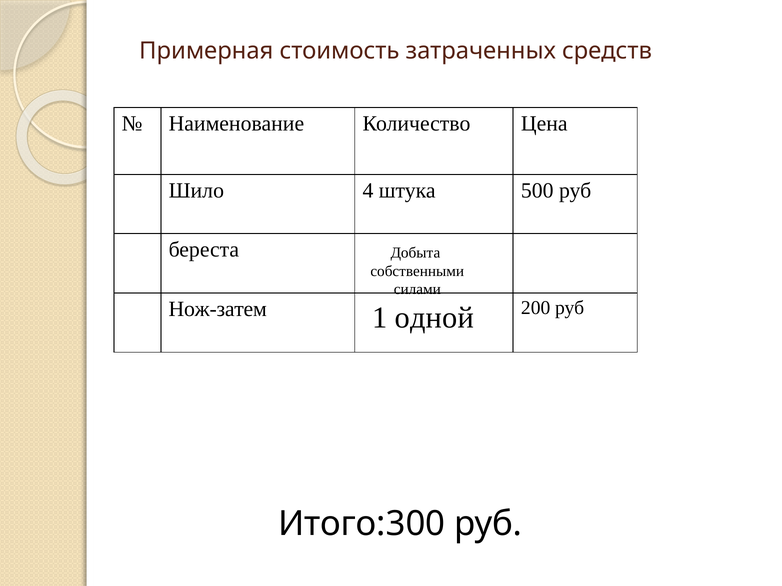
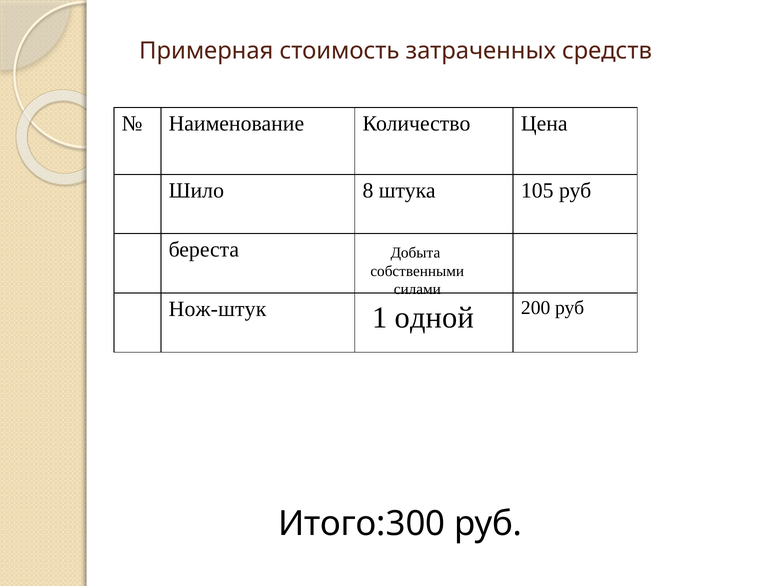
4: 4 -> 8 (368, 191)
500: 500 -> 105 (537, 191)
Нож-затем: Нож-затем -> Нож-штук (217, 309)
